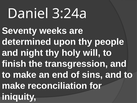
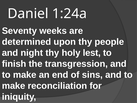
3:24a: 3:24a -> 1:24a (69, 14)
will: will -> lest (92, 53)
